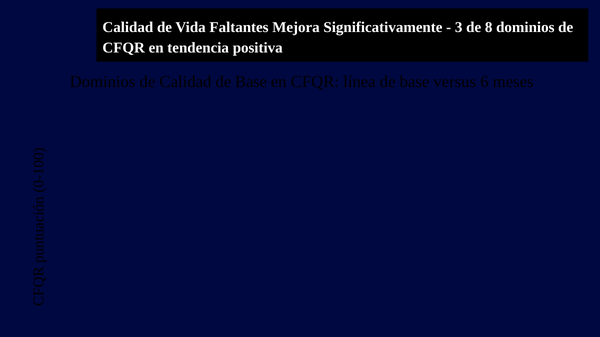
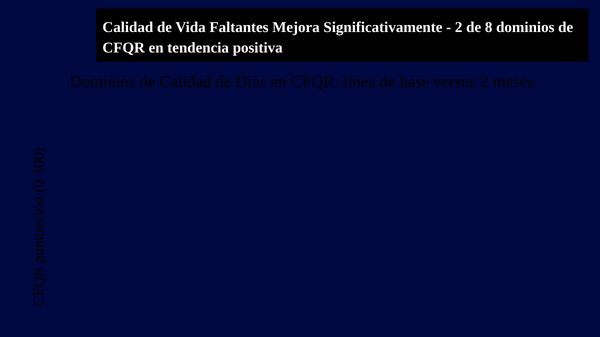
3: 3 -> 2 (459, 27)
Calidad de Base: Base -> Dias (251, 82)
versus 6: 6 -> 2 (484, 82)
